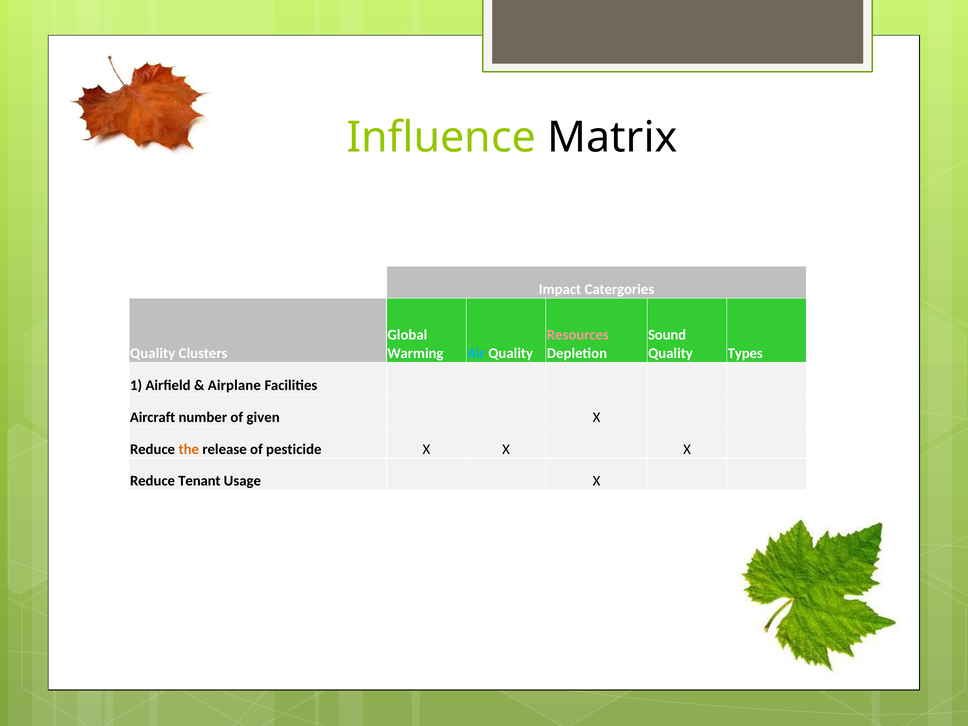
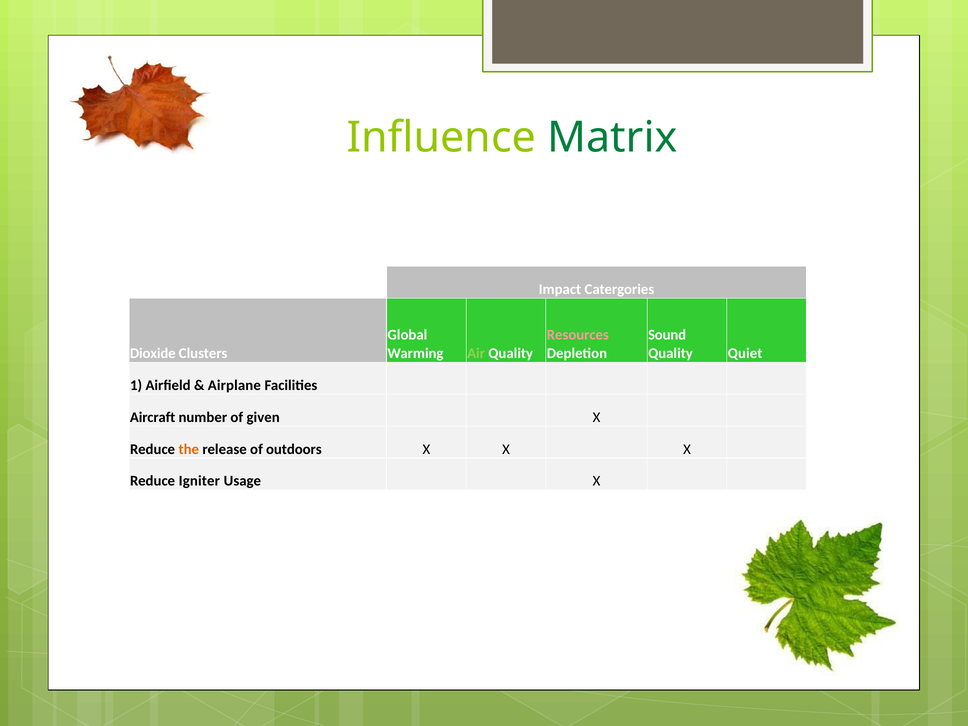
Matrix colour: black -> green (612, 138)
Quality: Quality -> Dioxide (153, 353)
Air colour: light blue -> light green (476, 353)
Types: Types -> Quiet (745, 353)
pesticide: pesticide -> outdoors (294, 449)
Tenant: Tenant -> Igniter (199, 481)
